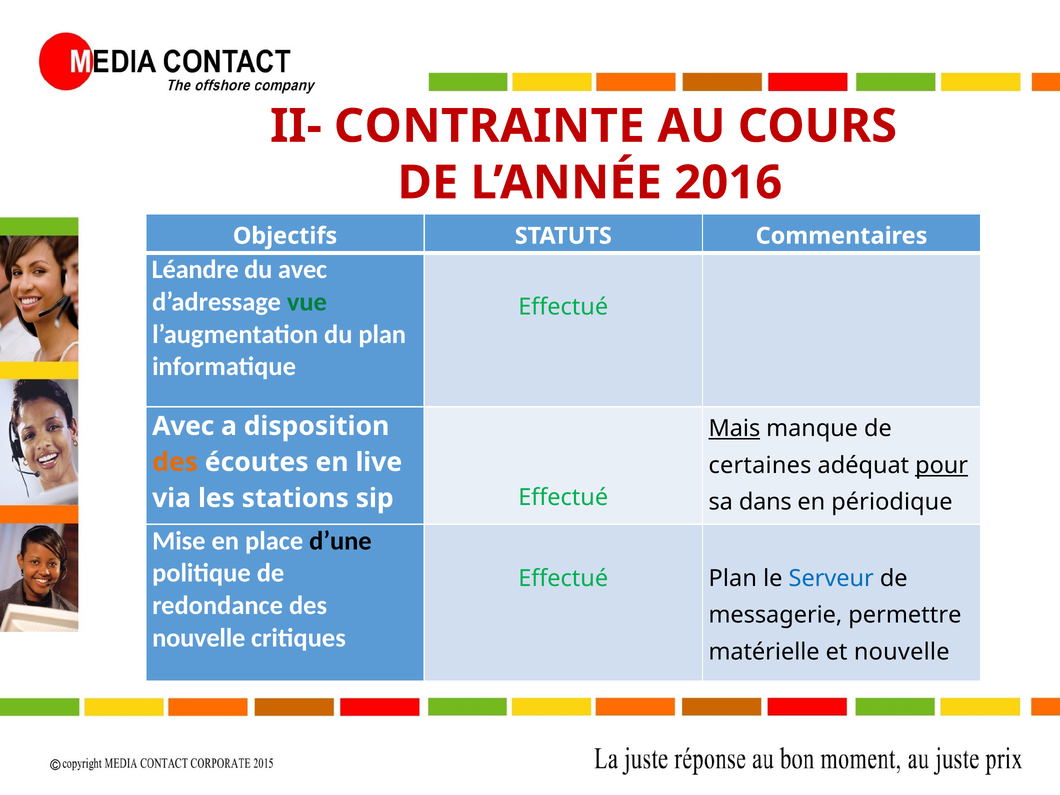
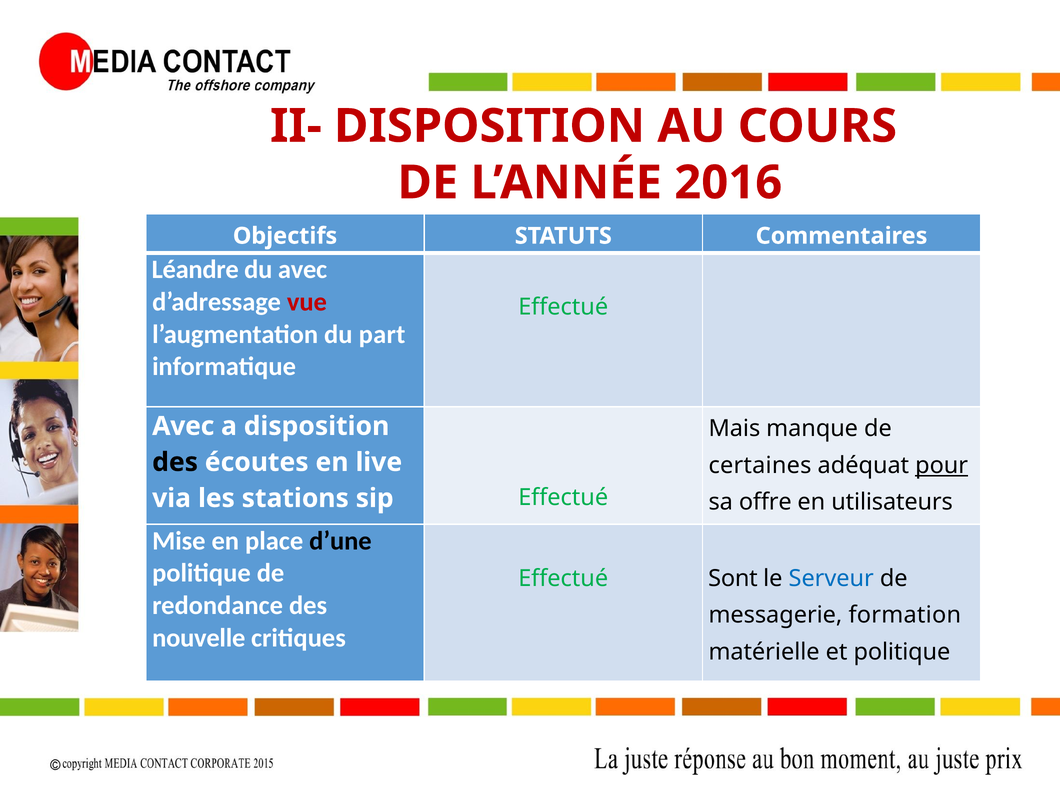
II- CONTRAINTE: CONTRAINTE -> DISPOSITION (490, 126)
vue colour: green -> red (307, 302)
du plan: plan -> part (382, 334)
Mais underline: present -> none (734, 429)
des colour: orange -> black (175, 462)
dans: dans -> offre (765, 502)
périodique: périodique -> utilisateurs (892, 502)
Effectué Plan: Plan -> Sont (733, 578)
permettre: permettre -> formation (905, 615)
et nouvelle: nouvelle -> politique (902, 652)
